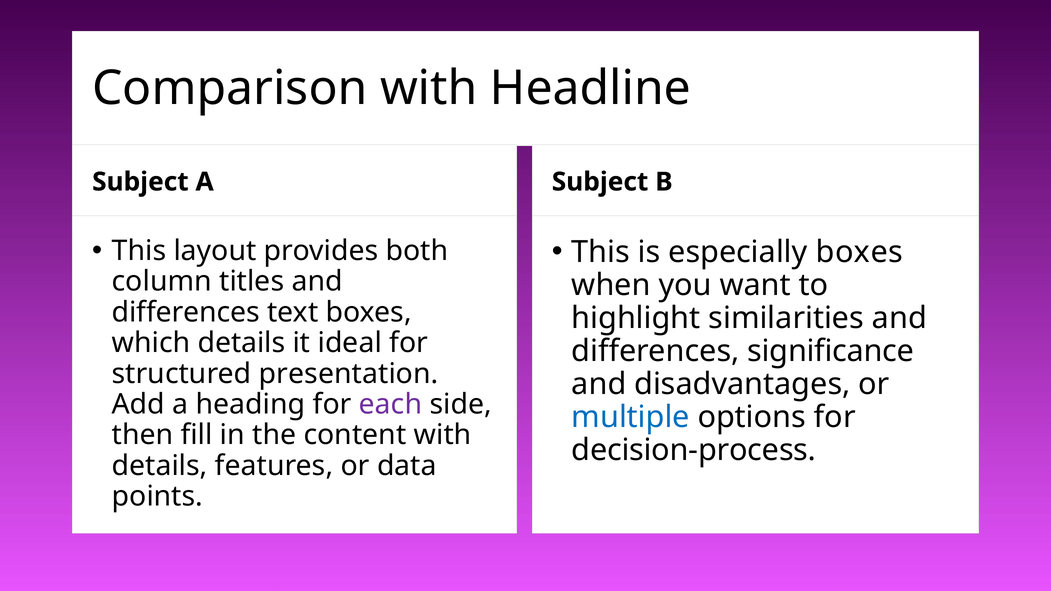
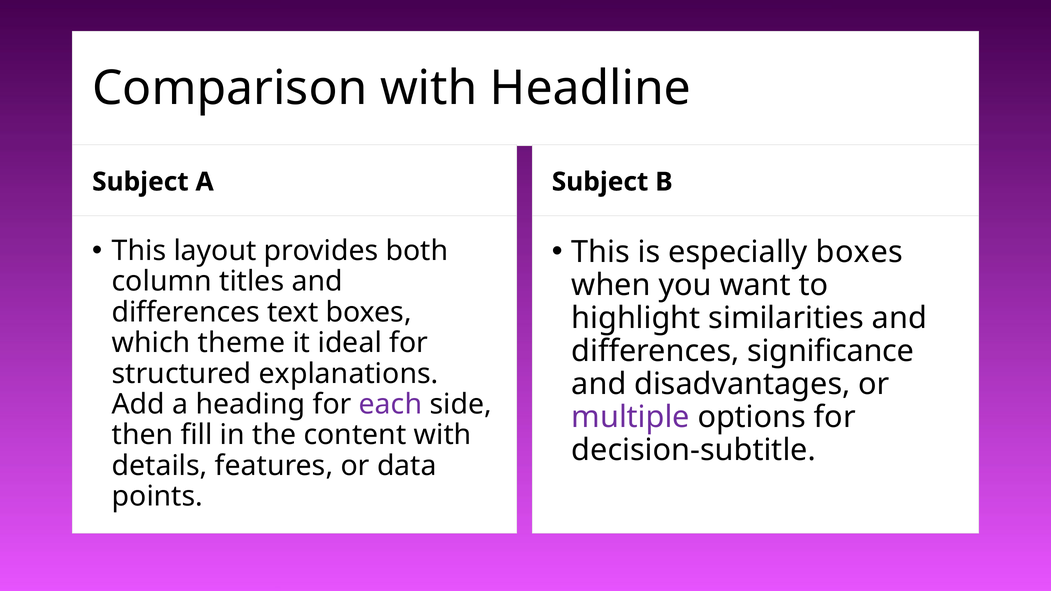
which details: details -> theme (241, 343)
presentation: presentation -> explanations (349, 374)
multiple colour: blue -> purple (631, 417)
decision-process: decision-process -> decision-subtitle (694, 450)
